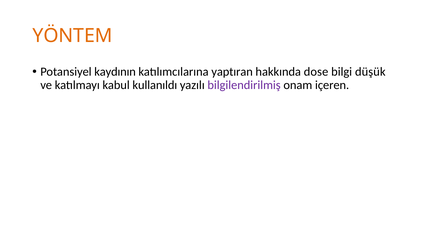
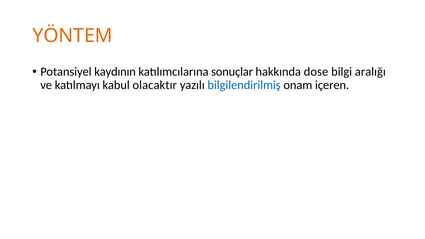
yaptıran: yaptıran -> sonuçlar (232, 72)
düşük: düşük -> aralığı (370, 72)
kullanıldı: kullanıldı -> olacaktır (155, 85)
bilgilendirilmiş colour: purple -> blue (244, 85)
